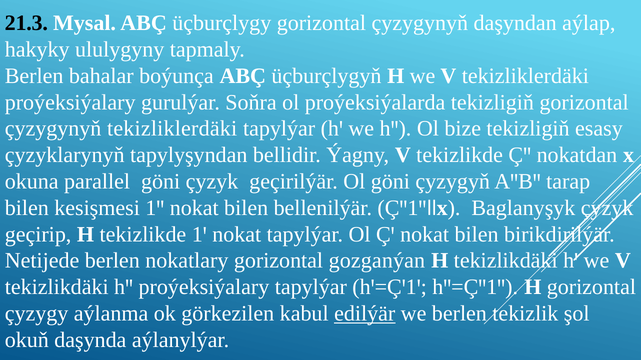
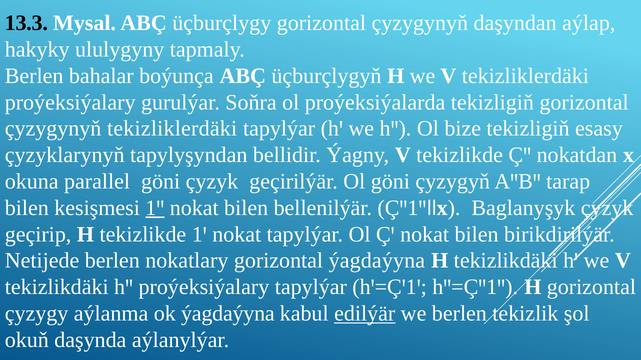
21.3: 21.3 -> 13.3 (26, 23)
1ꞌꞌ underline: none -> present (155, 208)
gorizontal gozganýan: gozganýan -> ýagdaýyna (377, 261)
ok görkezilen: görkezilen -> ýagdaýyna (228, 314)
